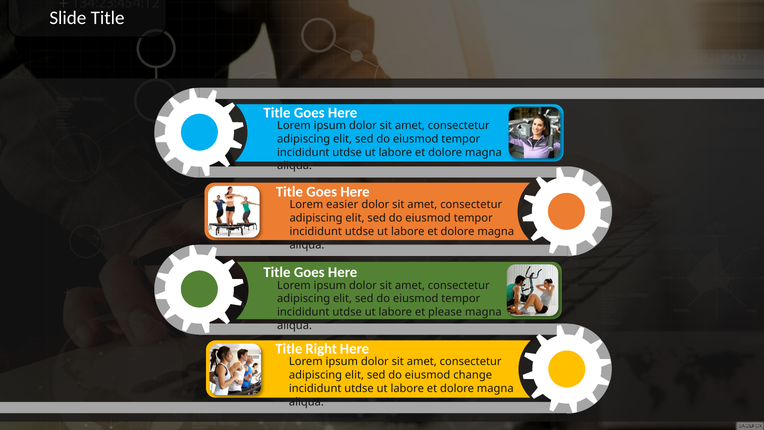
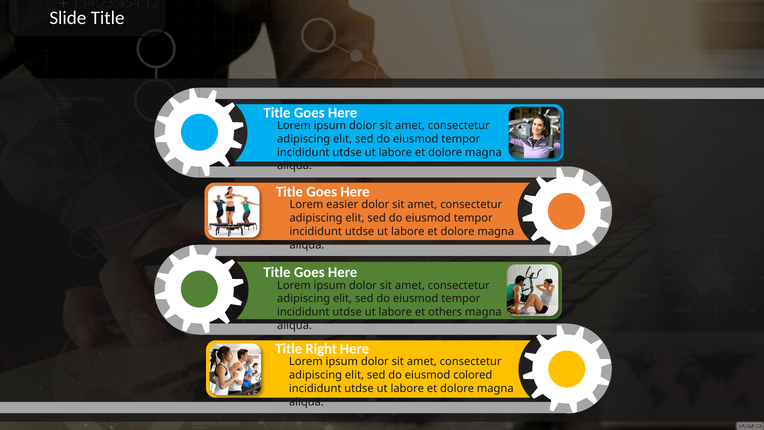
please: please -> others (445, 312)
change: change -> colored (473, 375)
